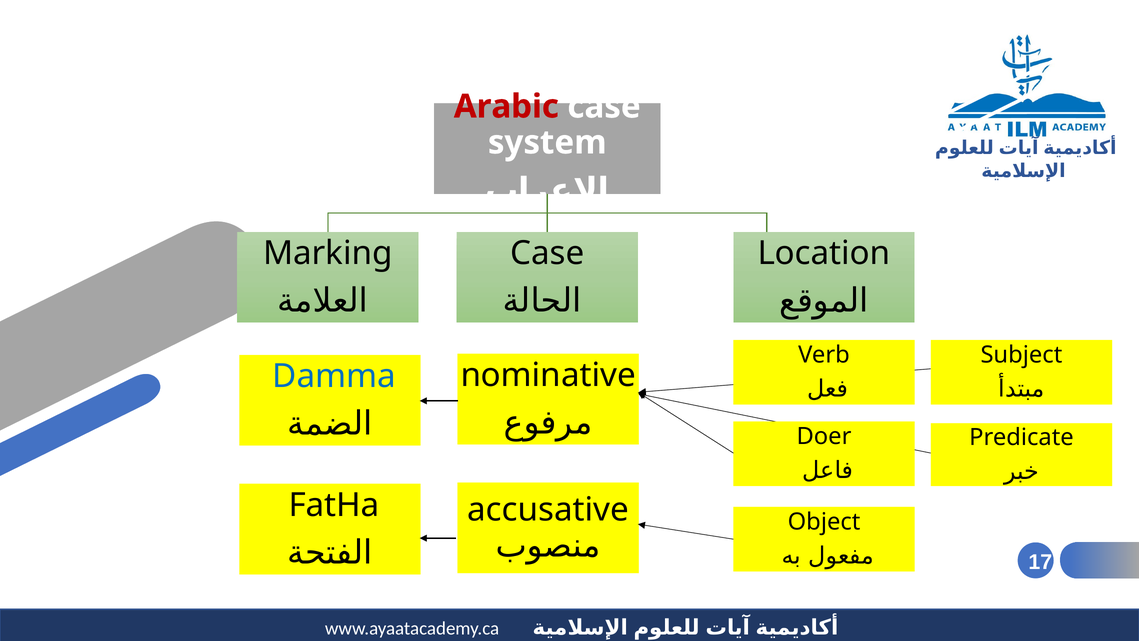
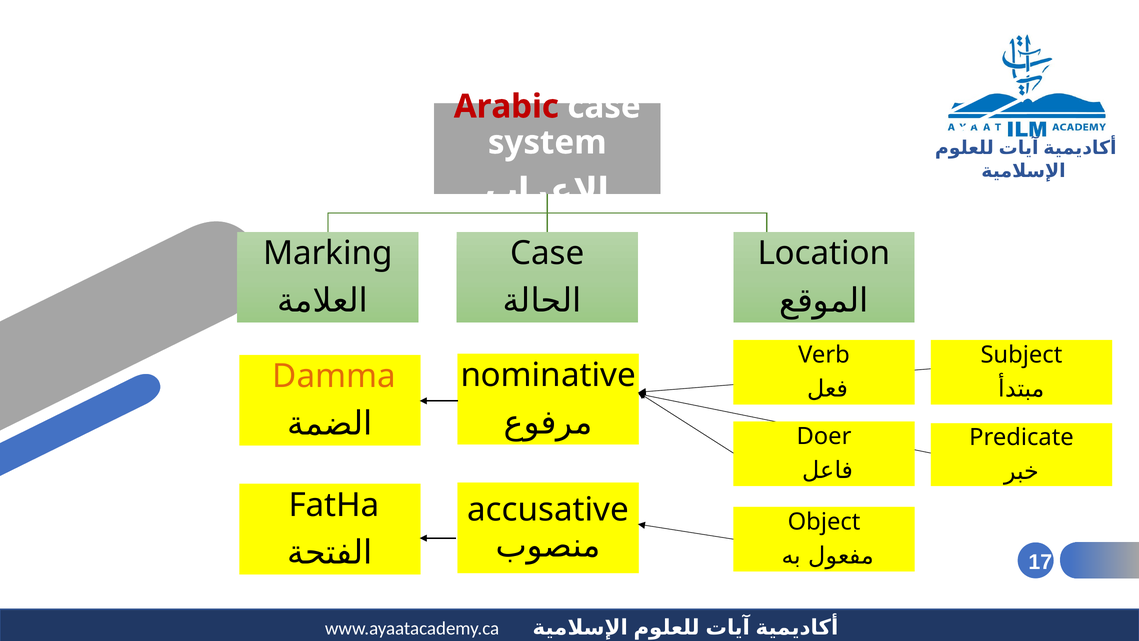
Damma colour: blue -> orange (334, 376)
